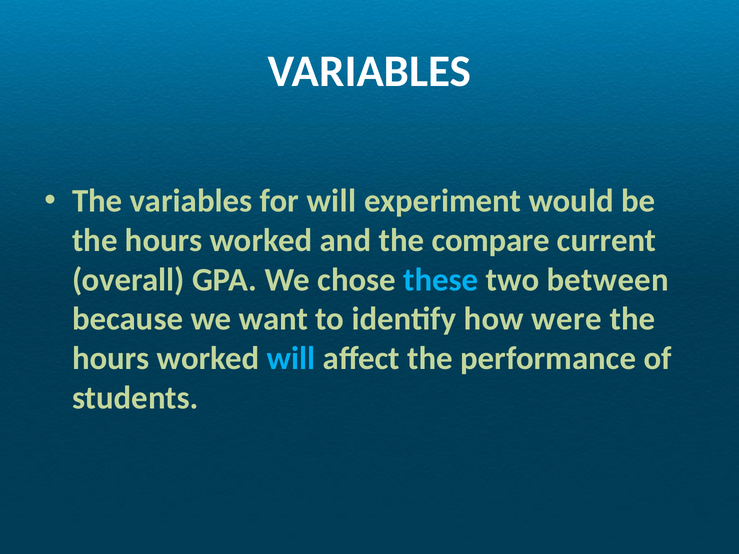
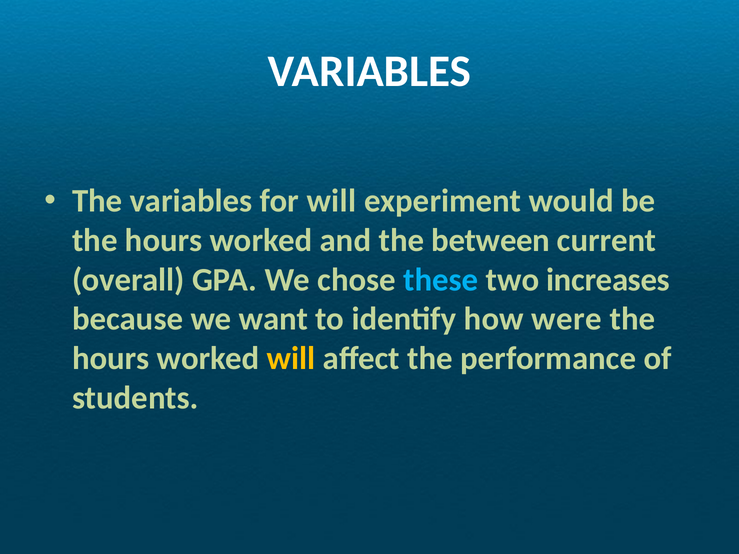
compare: compare -> between (491, 240)
between: between -> increases (608, 280)
will colour: light blue -> yellow (291, 359)
